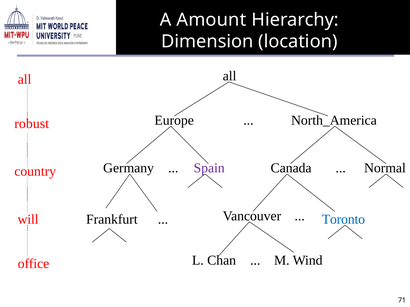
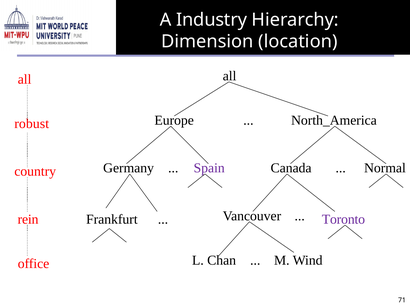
Amount: Amount -> Industry (212, 20)
will: will -> rein (28, 220)
Toronto colour: blue -> purple (343, 220)
